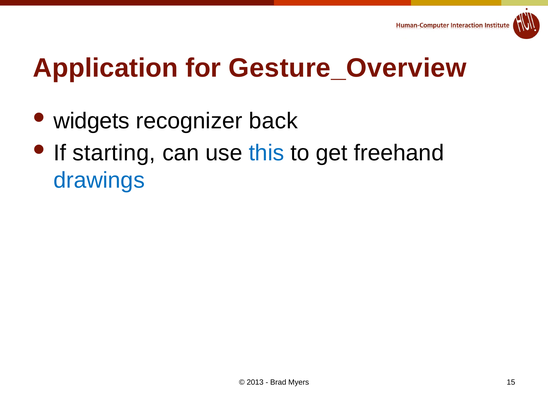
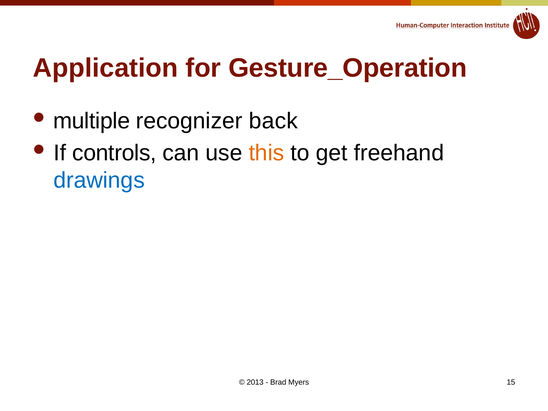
Gesture_Overview: Gesture_Overview -> Gesture_Operation (348, 68)
widgets: widgets -> multiple (92, 121)
starting: starting -> controls (114, 153)
this colour: blue -> orange (266, 153)
